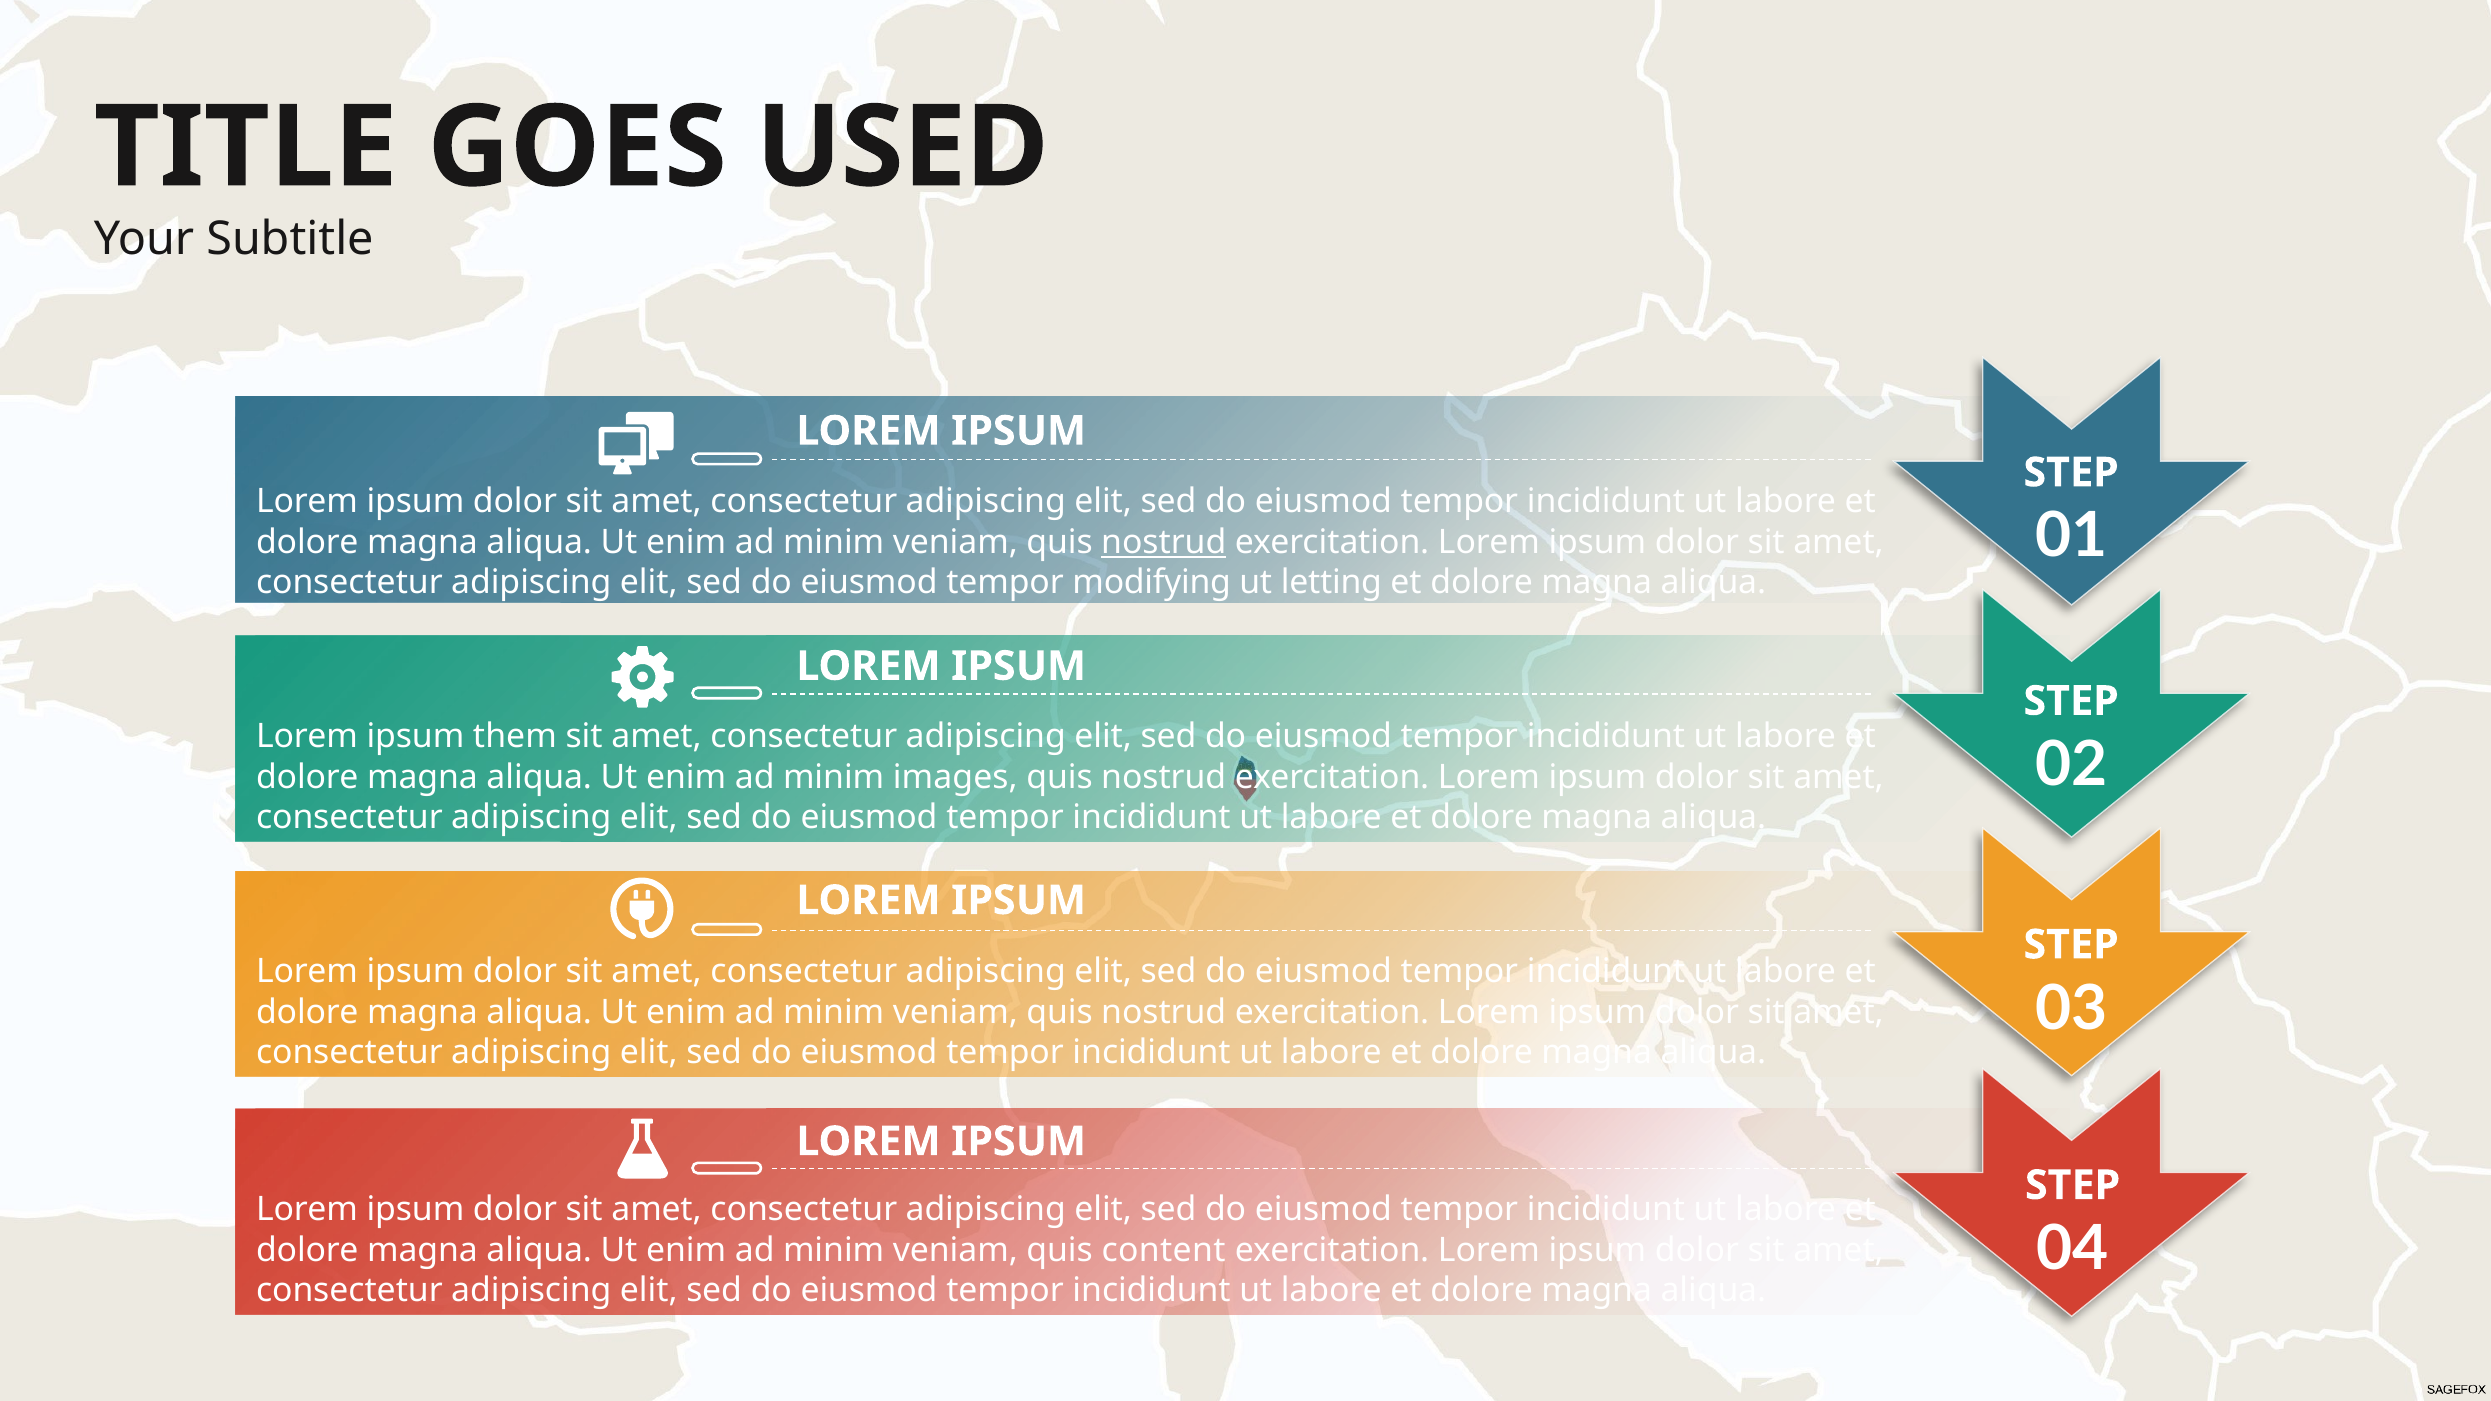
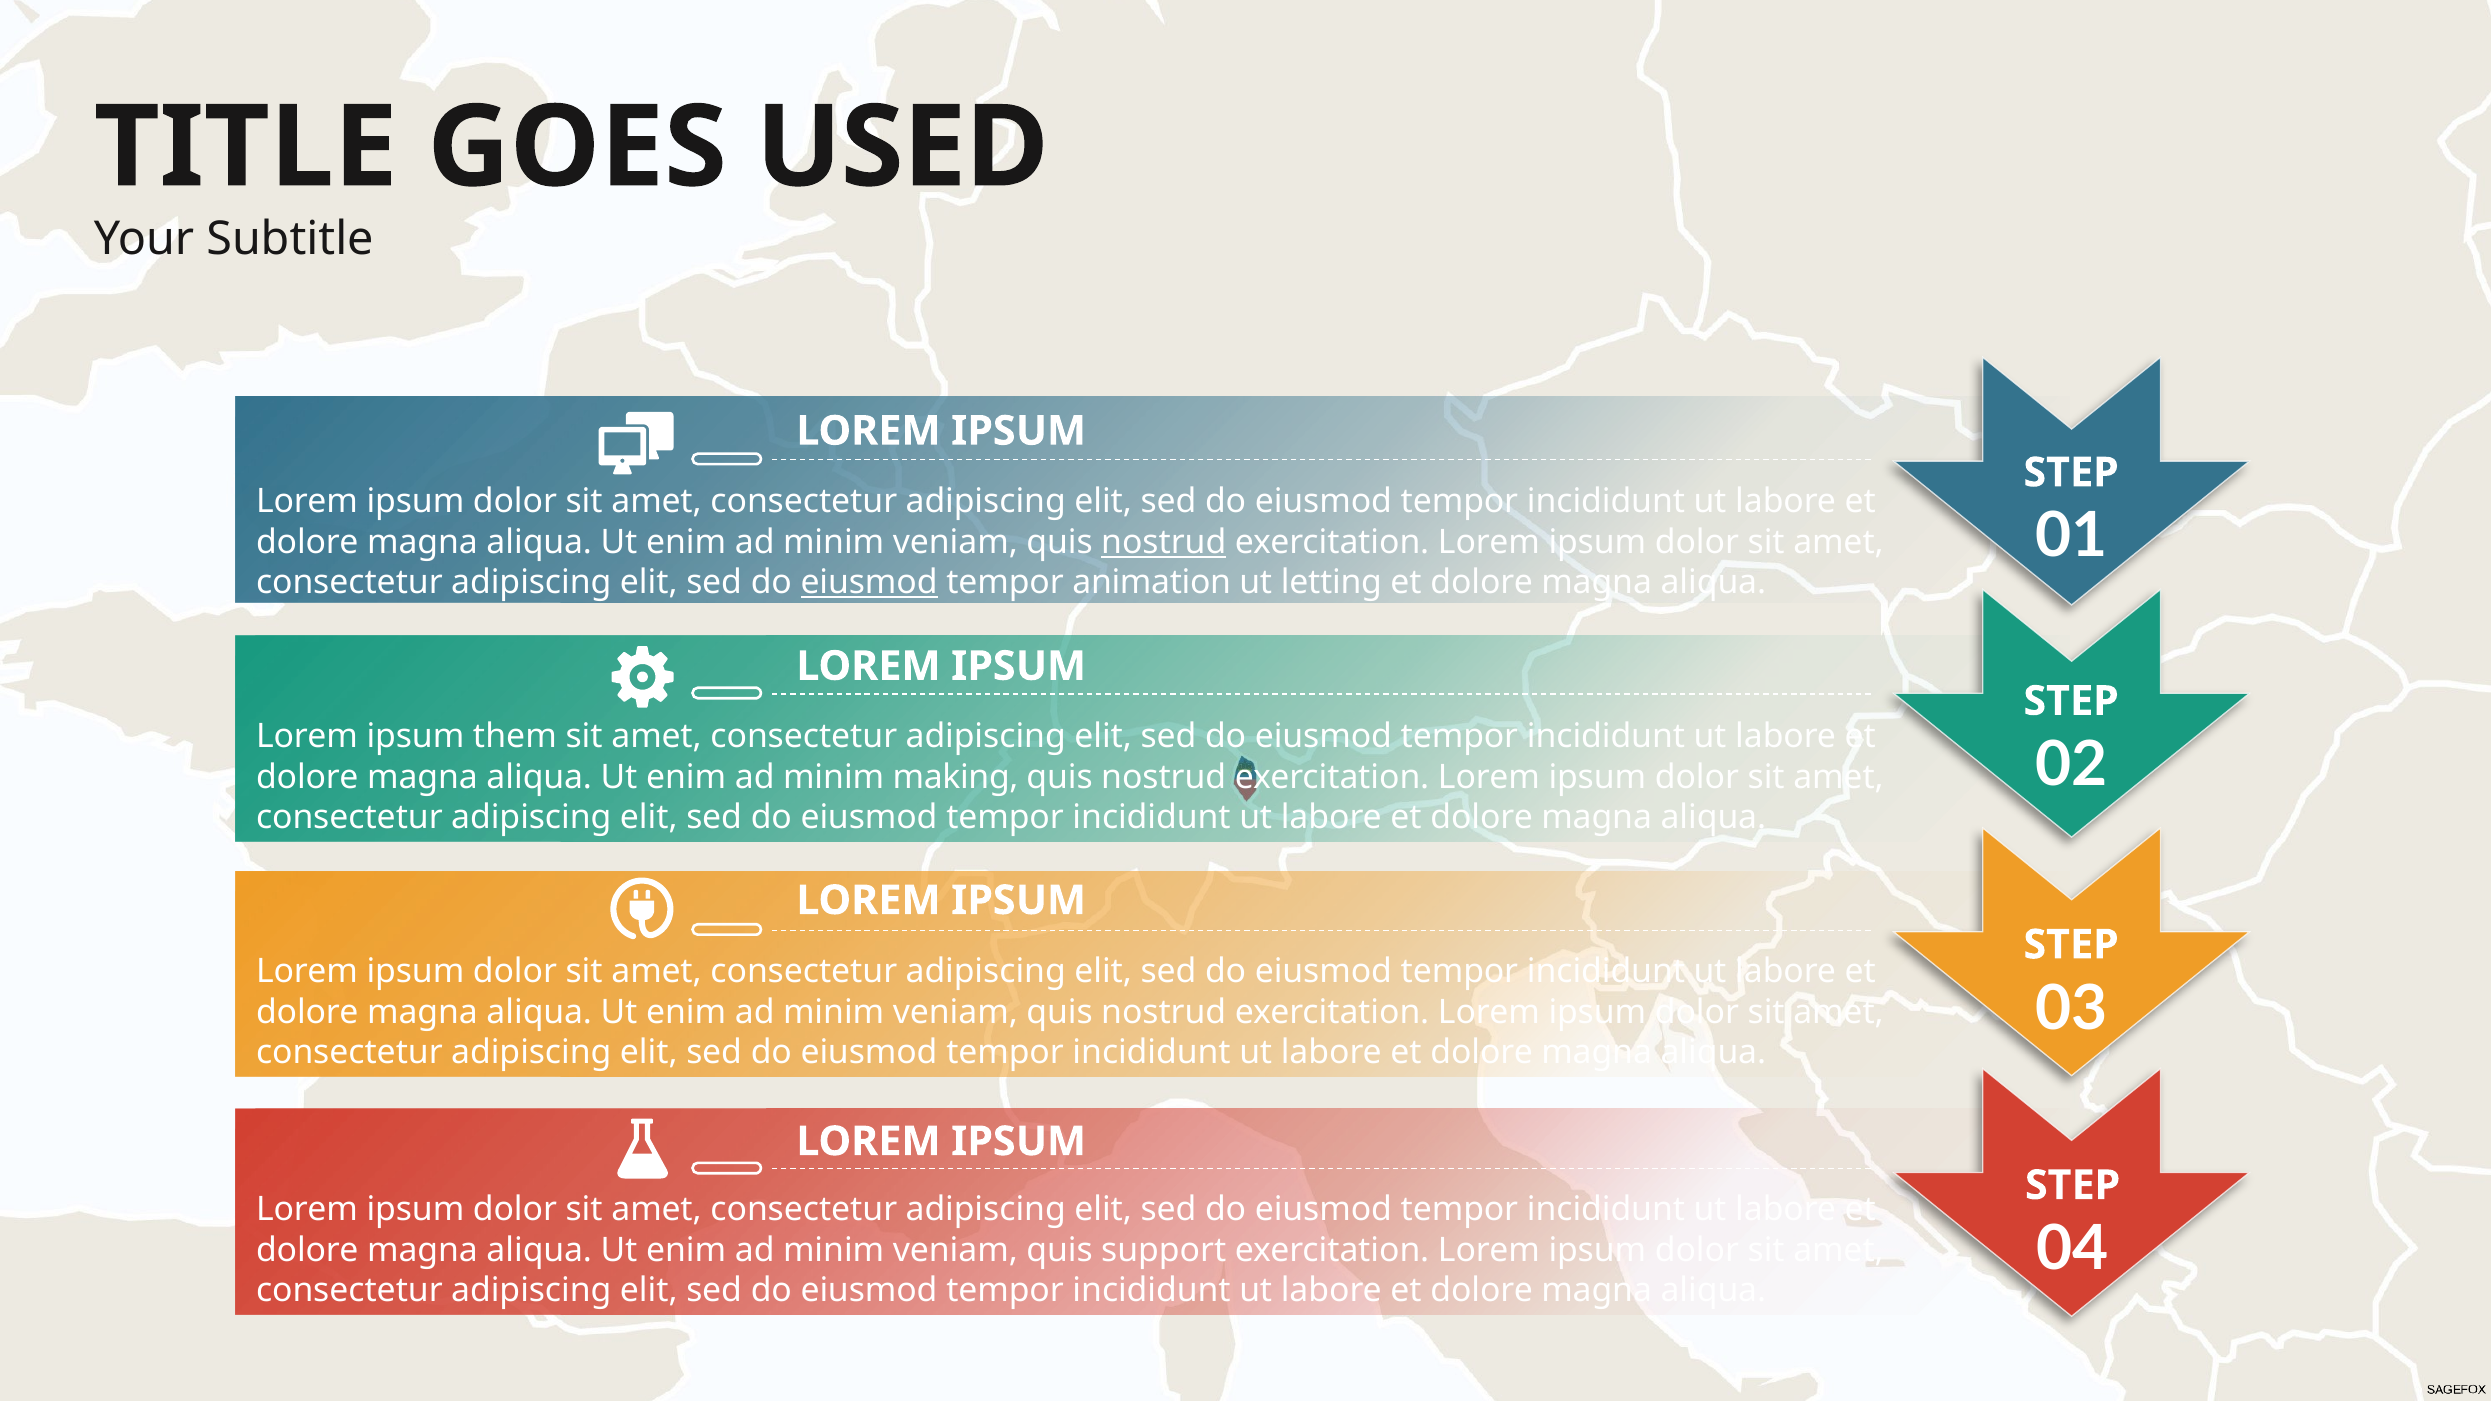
eiusmod underline: none -> present (869, 583)
modifying: modifying -> animation (1152, 583)
images: images -> making (956, 777)
content: content -> support (1164, 1250)
